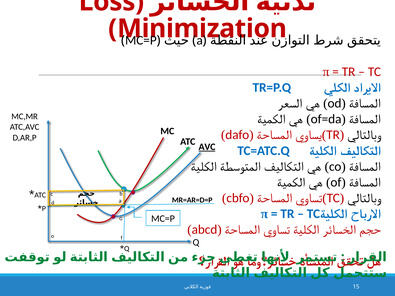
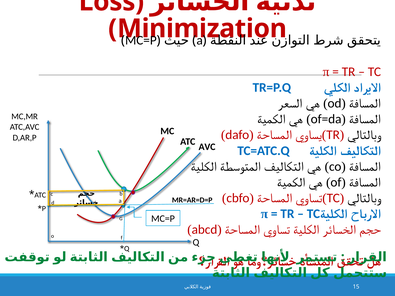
AVC underline: present -> none (207, 147)
